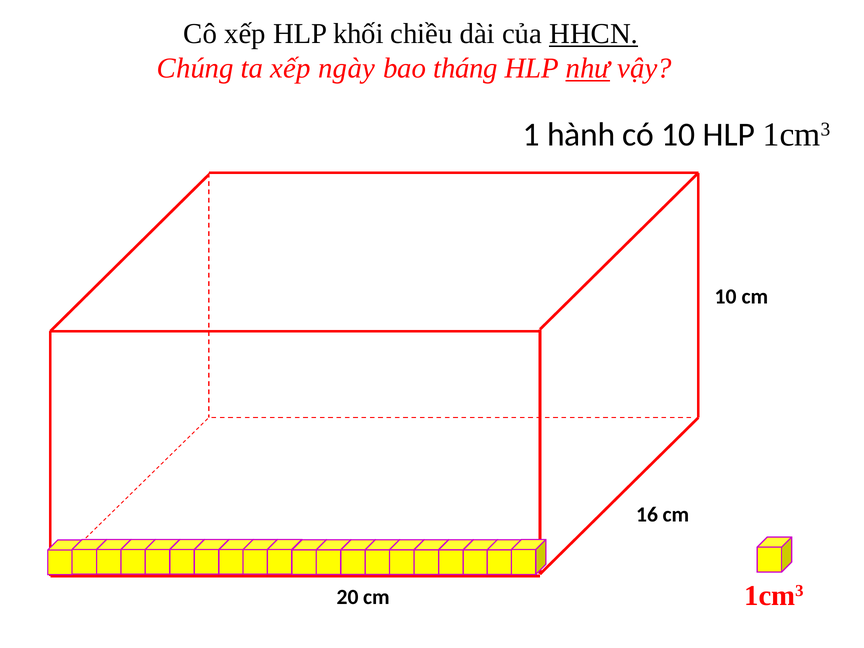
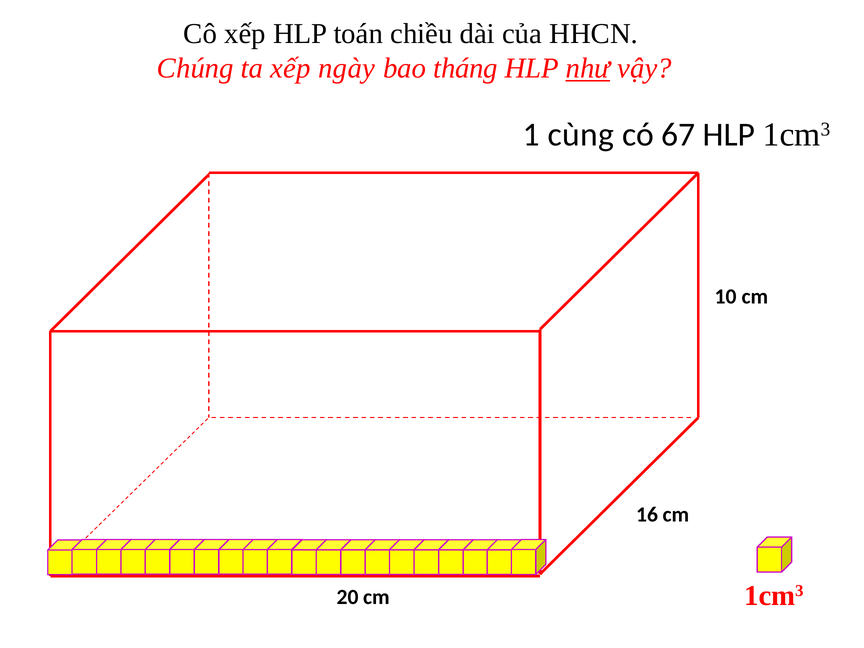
khối: khối -> toán (358, 34)
HHCN underline: present -> none (594, 34)
hành: hành -> cùng (581, 135)
có 10: 10 -> 67 (678, 135)
